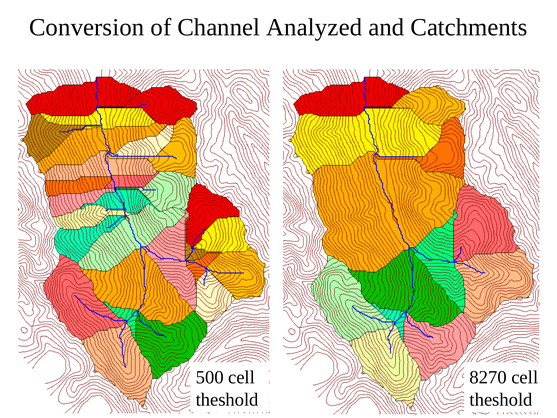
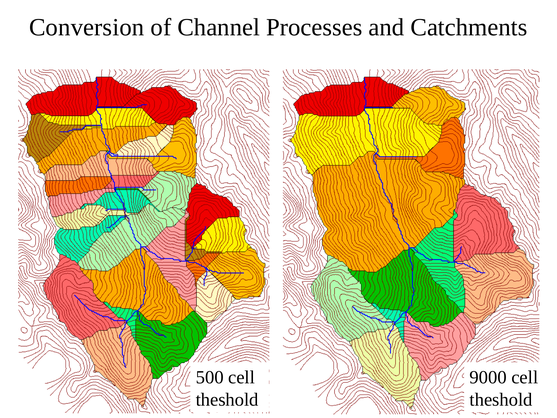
Analyzed: Analyzed -> Processes (314, 27)
8270: 8270 -> 9000 (488, 377)
